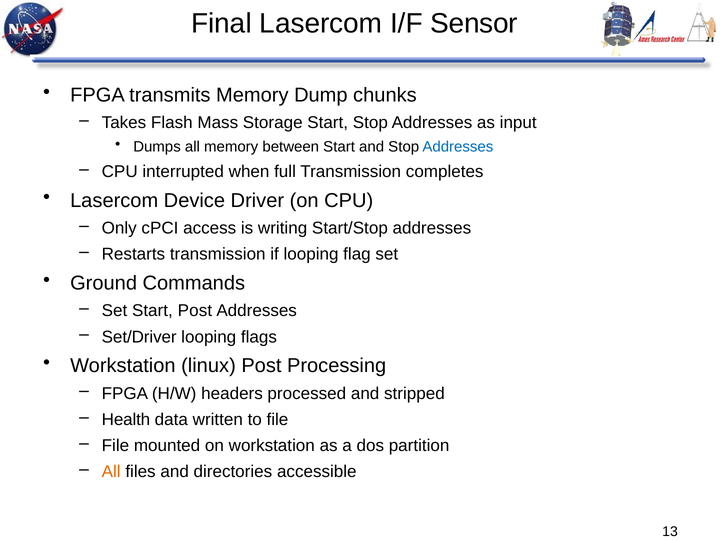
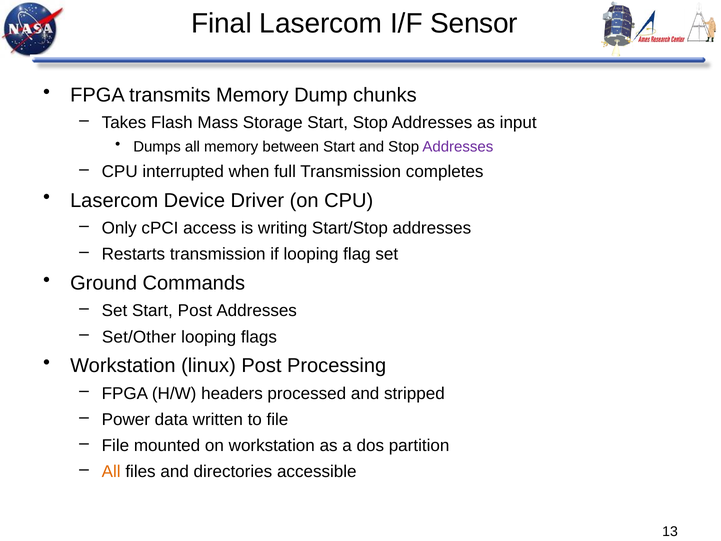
Addresses colour: blue -> purple (458, 147)
Set/Driver: Set/Driver -> Set/Other (139, 337)
Health: Health -> Power (126, 419)
